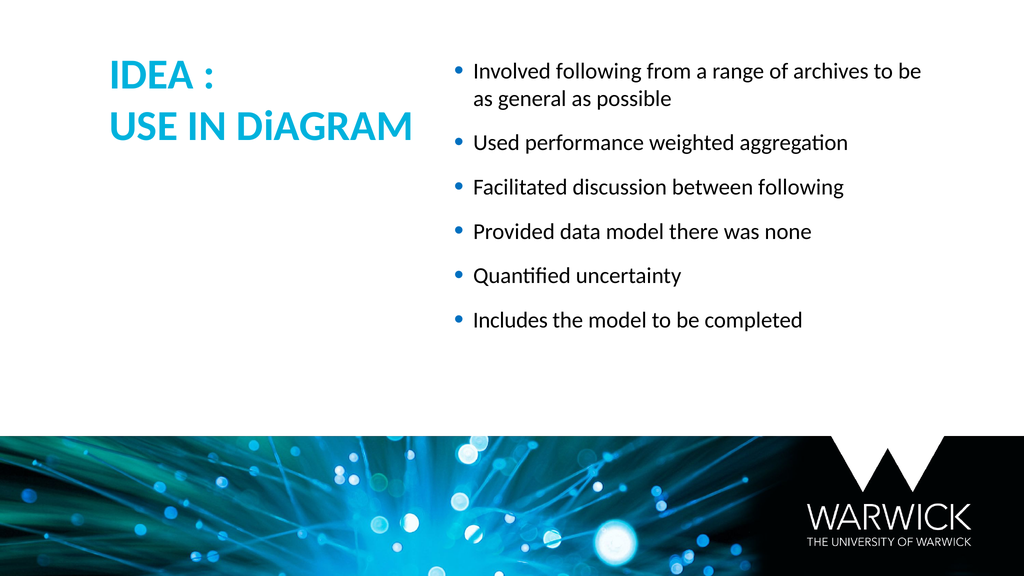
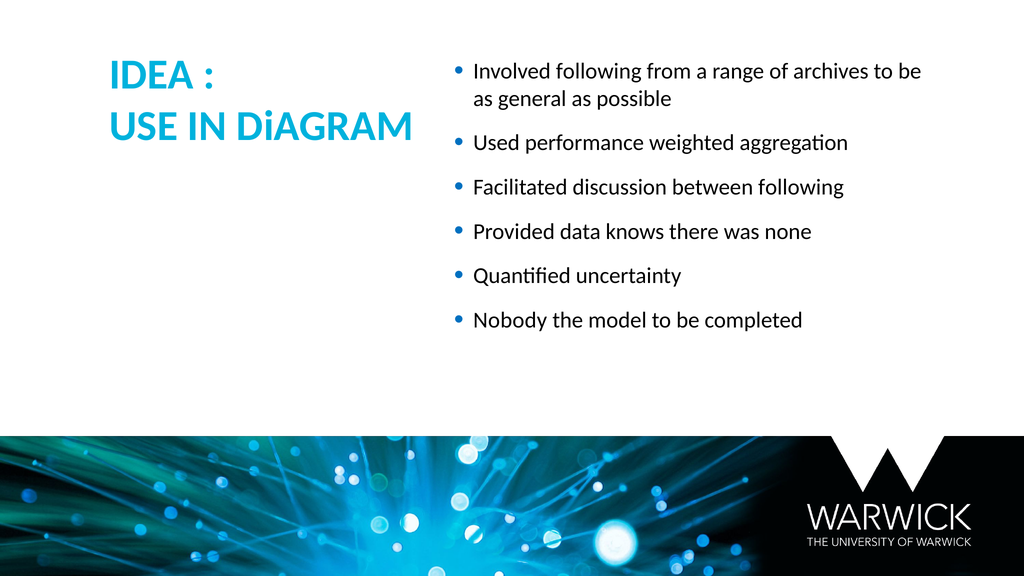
data model: model -> knows (635, 232)
Includes: Includes -> Nobody (510, 320)
